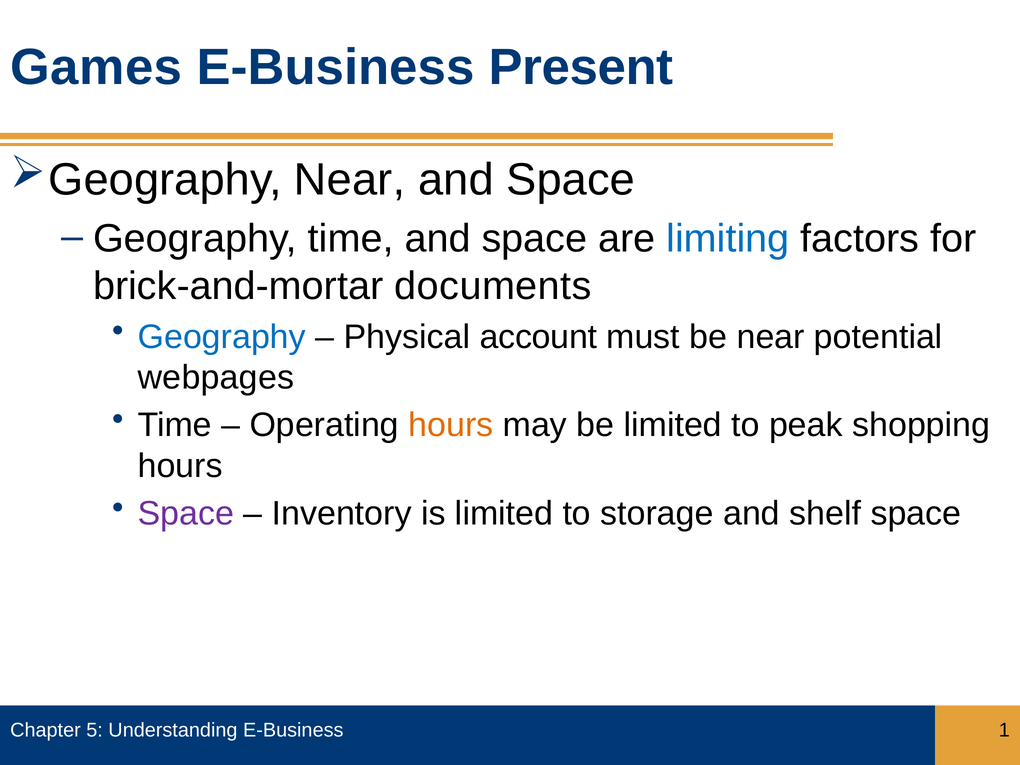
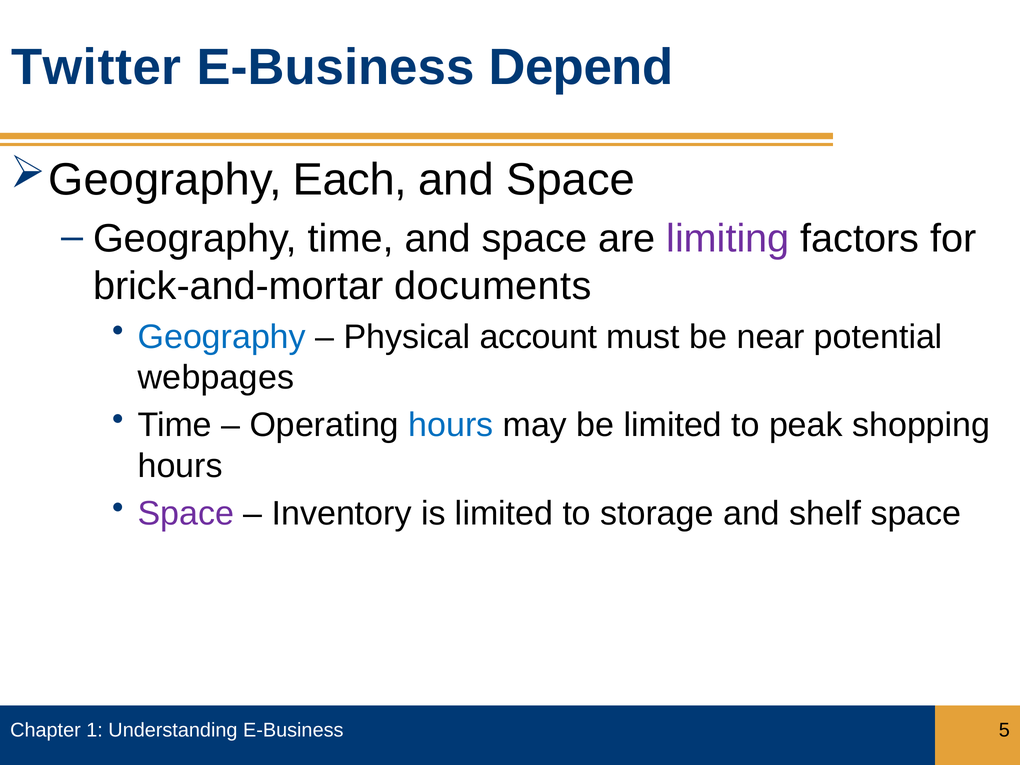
Games: Games -> Twitter (96, 67)
Present: Present -> Depend (581, 67)
Near: Near -> Each (350, 180)
limiting colour: blue -> purple (728, 239)
hours colour: orange -> blue (451, 425)
5: 5 -> 1 (95, 730)
1: 1 -> 5 (1004, 730)
